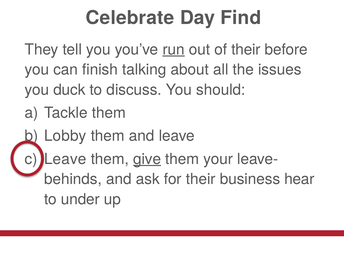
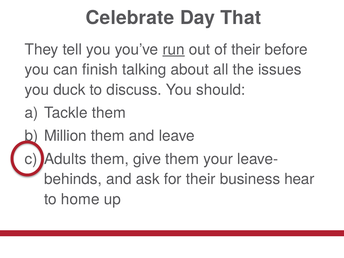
Find: Find -> That (241, 18)
Lobby: Lobby -> Million (65, 136)
Leave: Leave -> Adults (65, 159)
give underline: present -> none (147, 159)
under: under -> home (80, 199)
